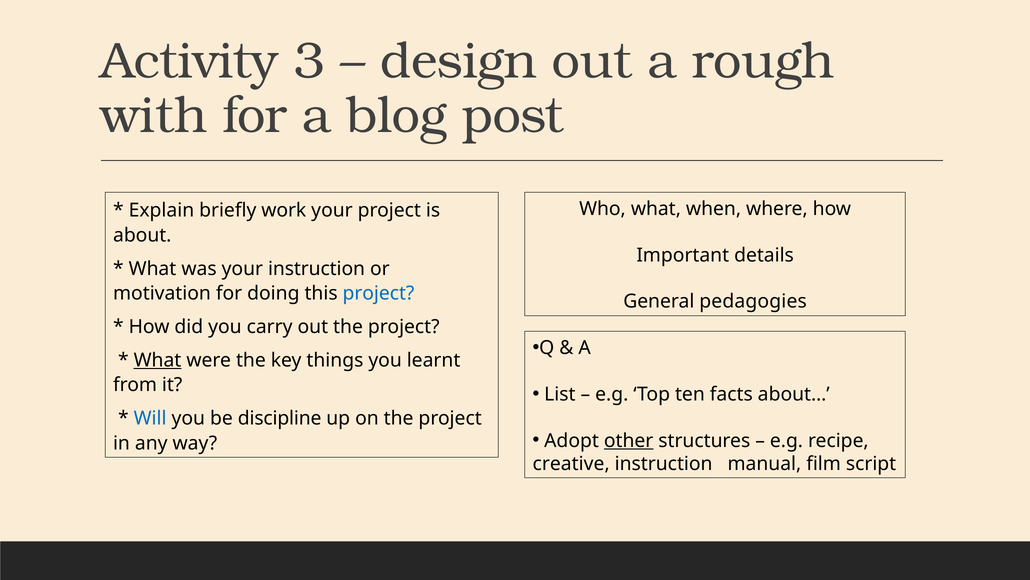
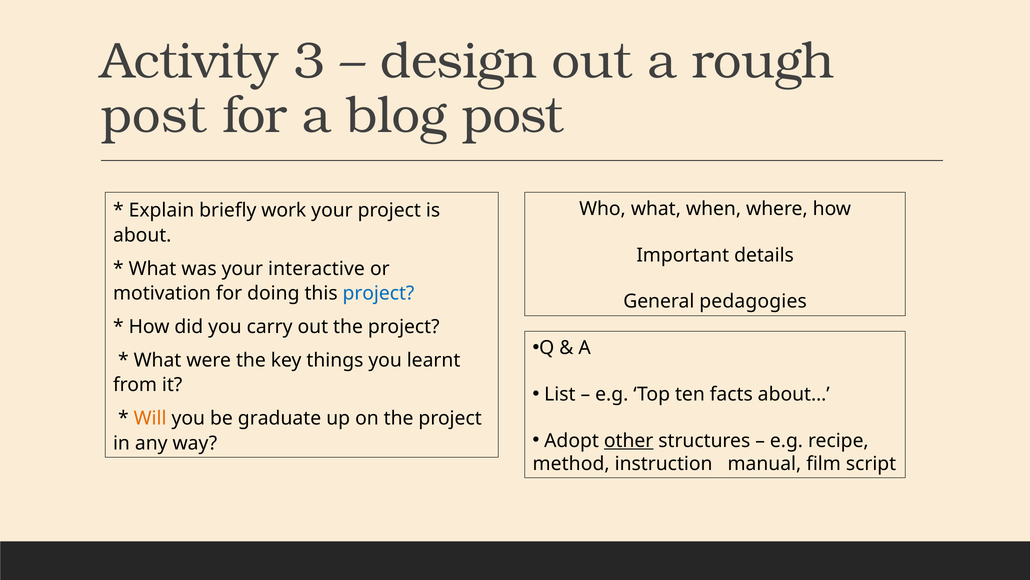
with: with -> post (154, 115)
your instruction: instruction -> interactive (316, 268)
What underline: present -> none (157, 360)
Will colour: blue -> orange (150, 418)
discipline: discipline -> graduate (280, 418)
creative: creative -> method (571, 463)
